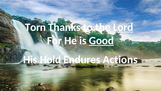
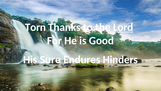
Good underline: present -> none (101, 40)
Hold: Hold -> Sure (50, 59)
Actions: Actions -> Hinders (120, 59)
